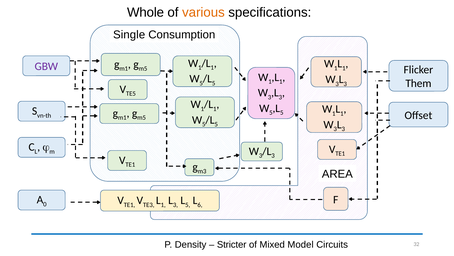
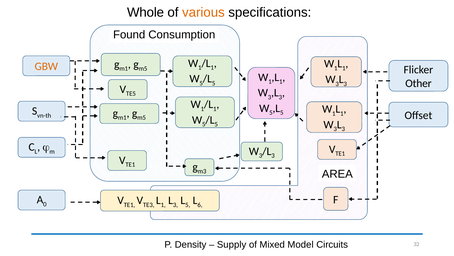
Single: Single -> Found (129, 35)
GBW colour: purple -> orange (46, 66)
Them: Them -> Other (418, 83)
Stricter: Stricter -> Supply (232, 244)
